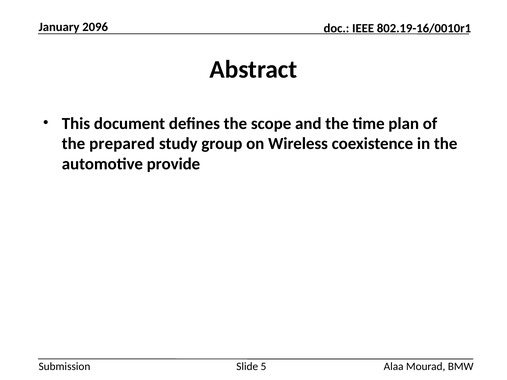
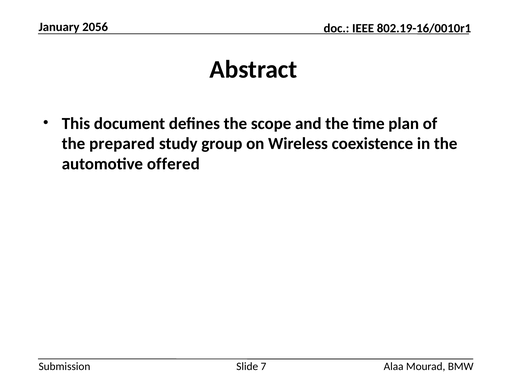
2096: 2096 -> 2056 (95, 27)
provide: provide -> offered (173, 164)
5: 5 -> 7 (263, 367)
